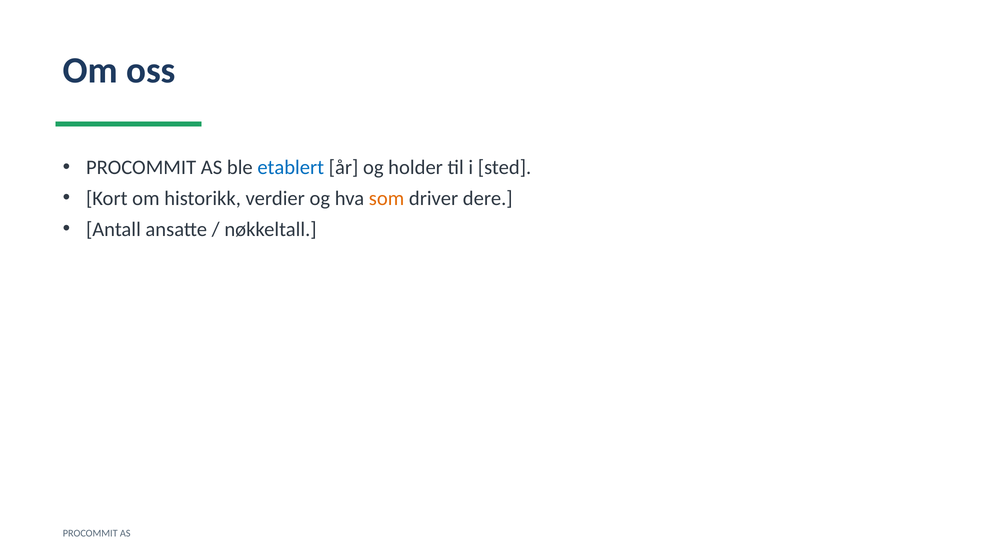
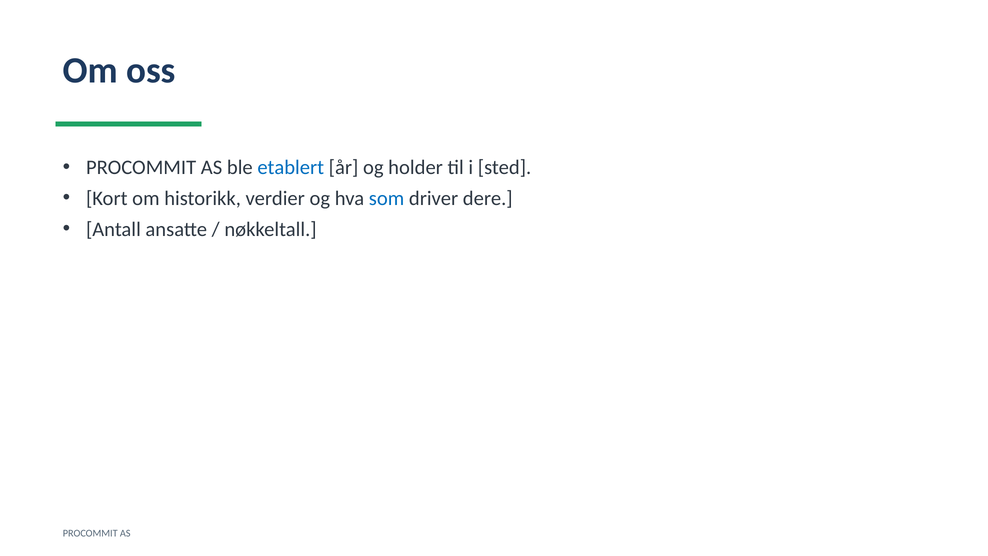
som colour: orange -> blue (387, 198)
